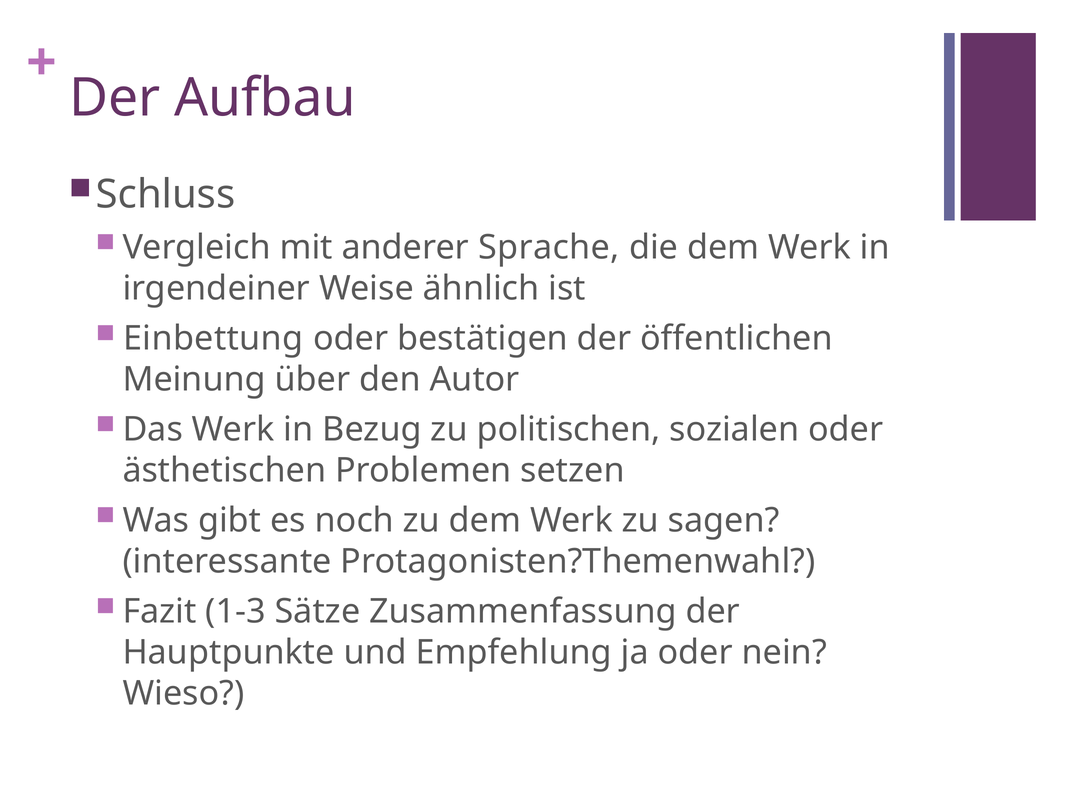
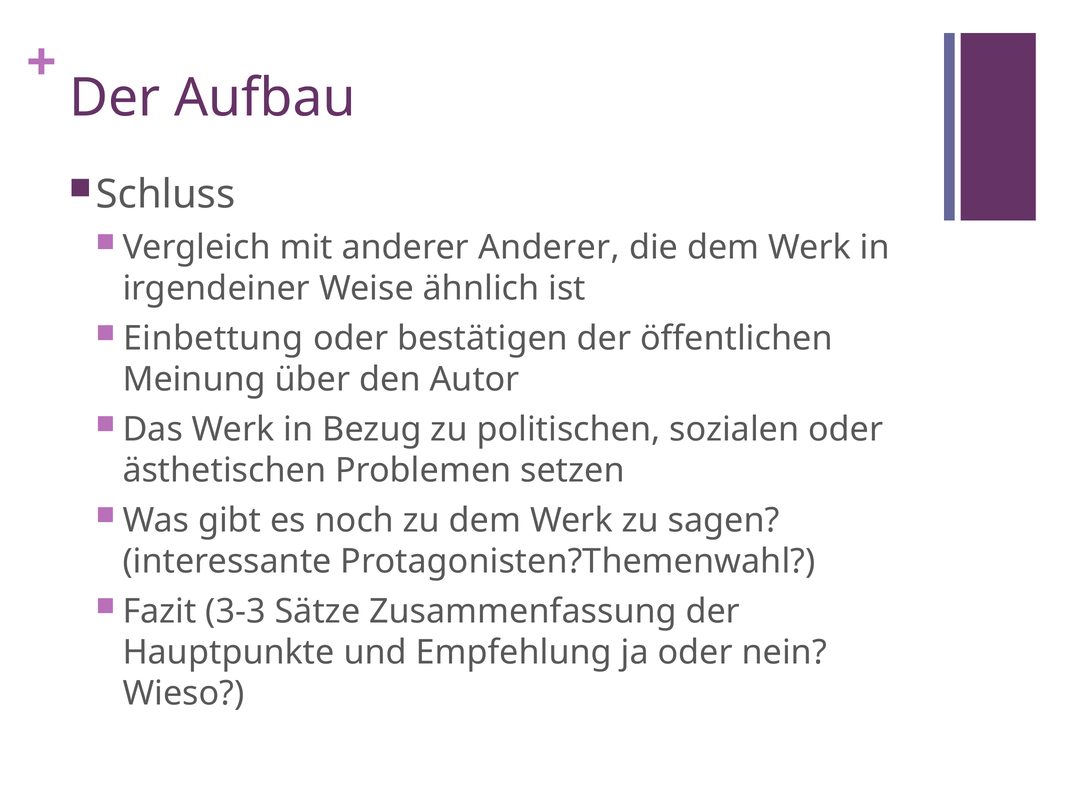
anderer Sprache: Sprache -> Anderer (549, 247)
1-3: 1-3 -> 3-3 (236, 611)
